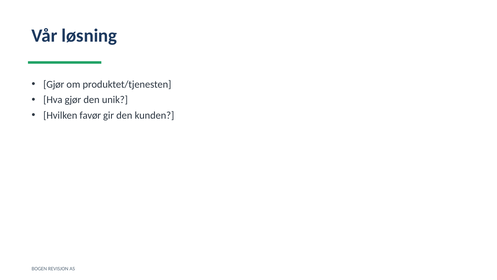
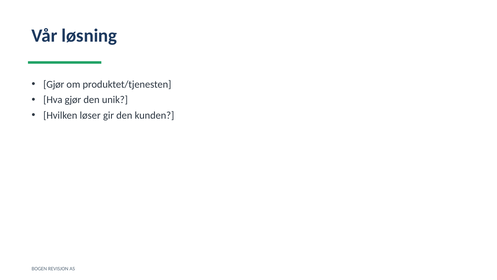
favør: favør -> løser (90, 115)
